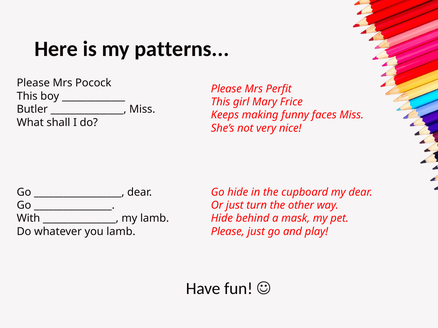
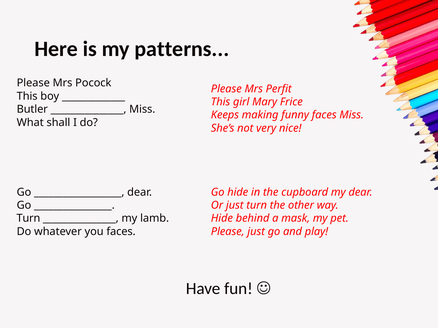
With: With -> Turn (28, 219)
you lamb: lamb -> faces (121, 232)
